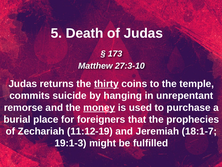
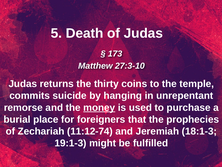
thirty underline: present -> none (106, 84)
11:12-19: 11:12-19 -> 11:12-74 (90, 131)
18:1-7: 18:1-7 -> 18:1-3 (199, 131)
